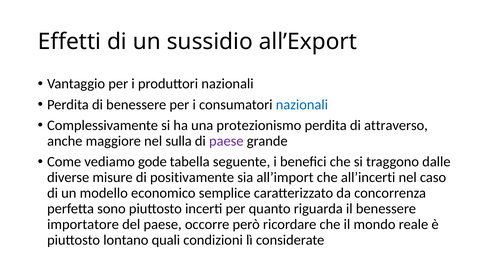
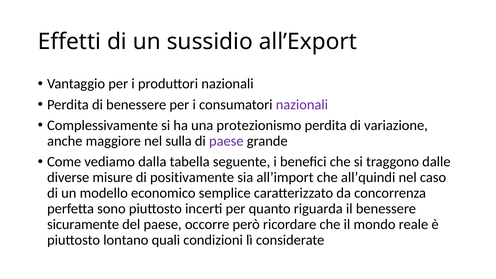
nazionali colour: blue -> purple (302, 105)
attraverso: attraverso -> variazione (396, 125)
gode: gode -> dalla (152, 162)
all’incerti: all’incerti -> all’quindi (368, 178)
importatore: importatore -> sicuramente (83, 224)
